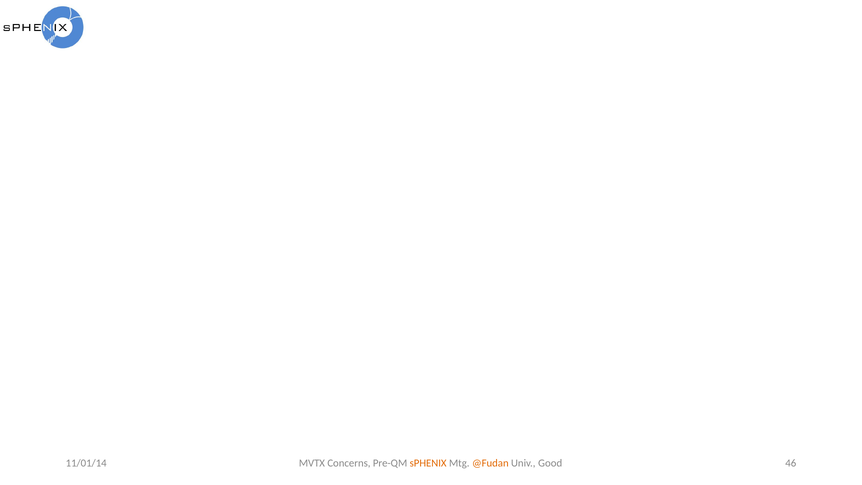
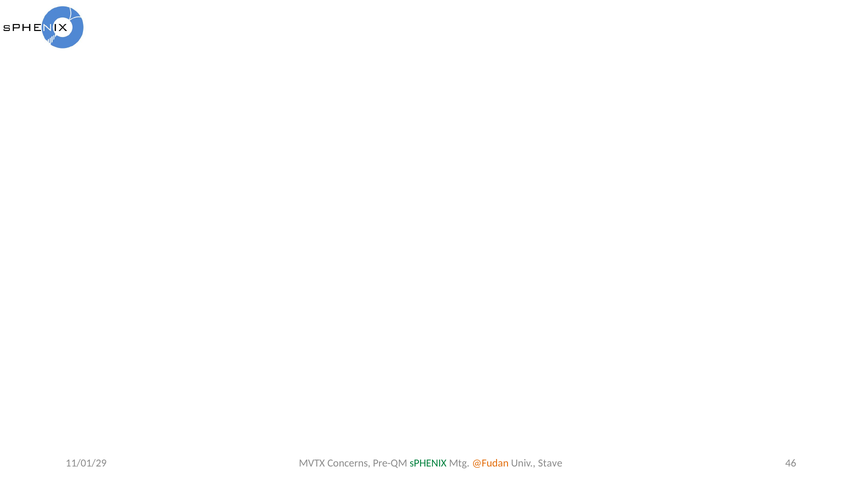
sPHENIX colour: orange -> green (428, 463)
Good: Good -> Stave (550, 463)
11/01/14: 11/01/14 -> 11/01/29 (86, 463)
